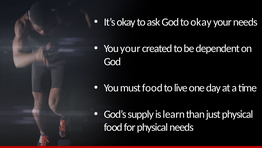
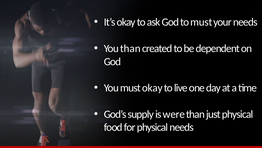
to okay: okay -> must (201, 22)
You your: your -> than (130, 48)
must food: food -> okay (152, 88)
learn: learn -> were (174, 114)
